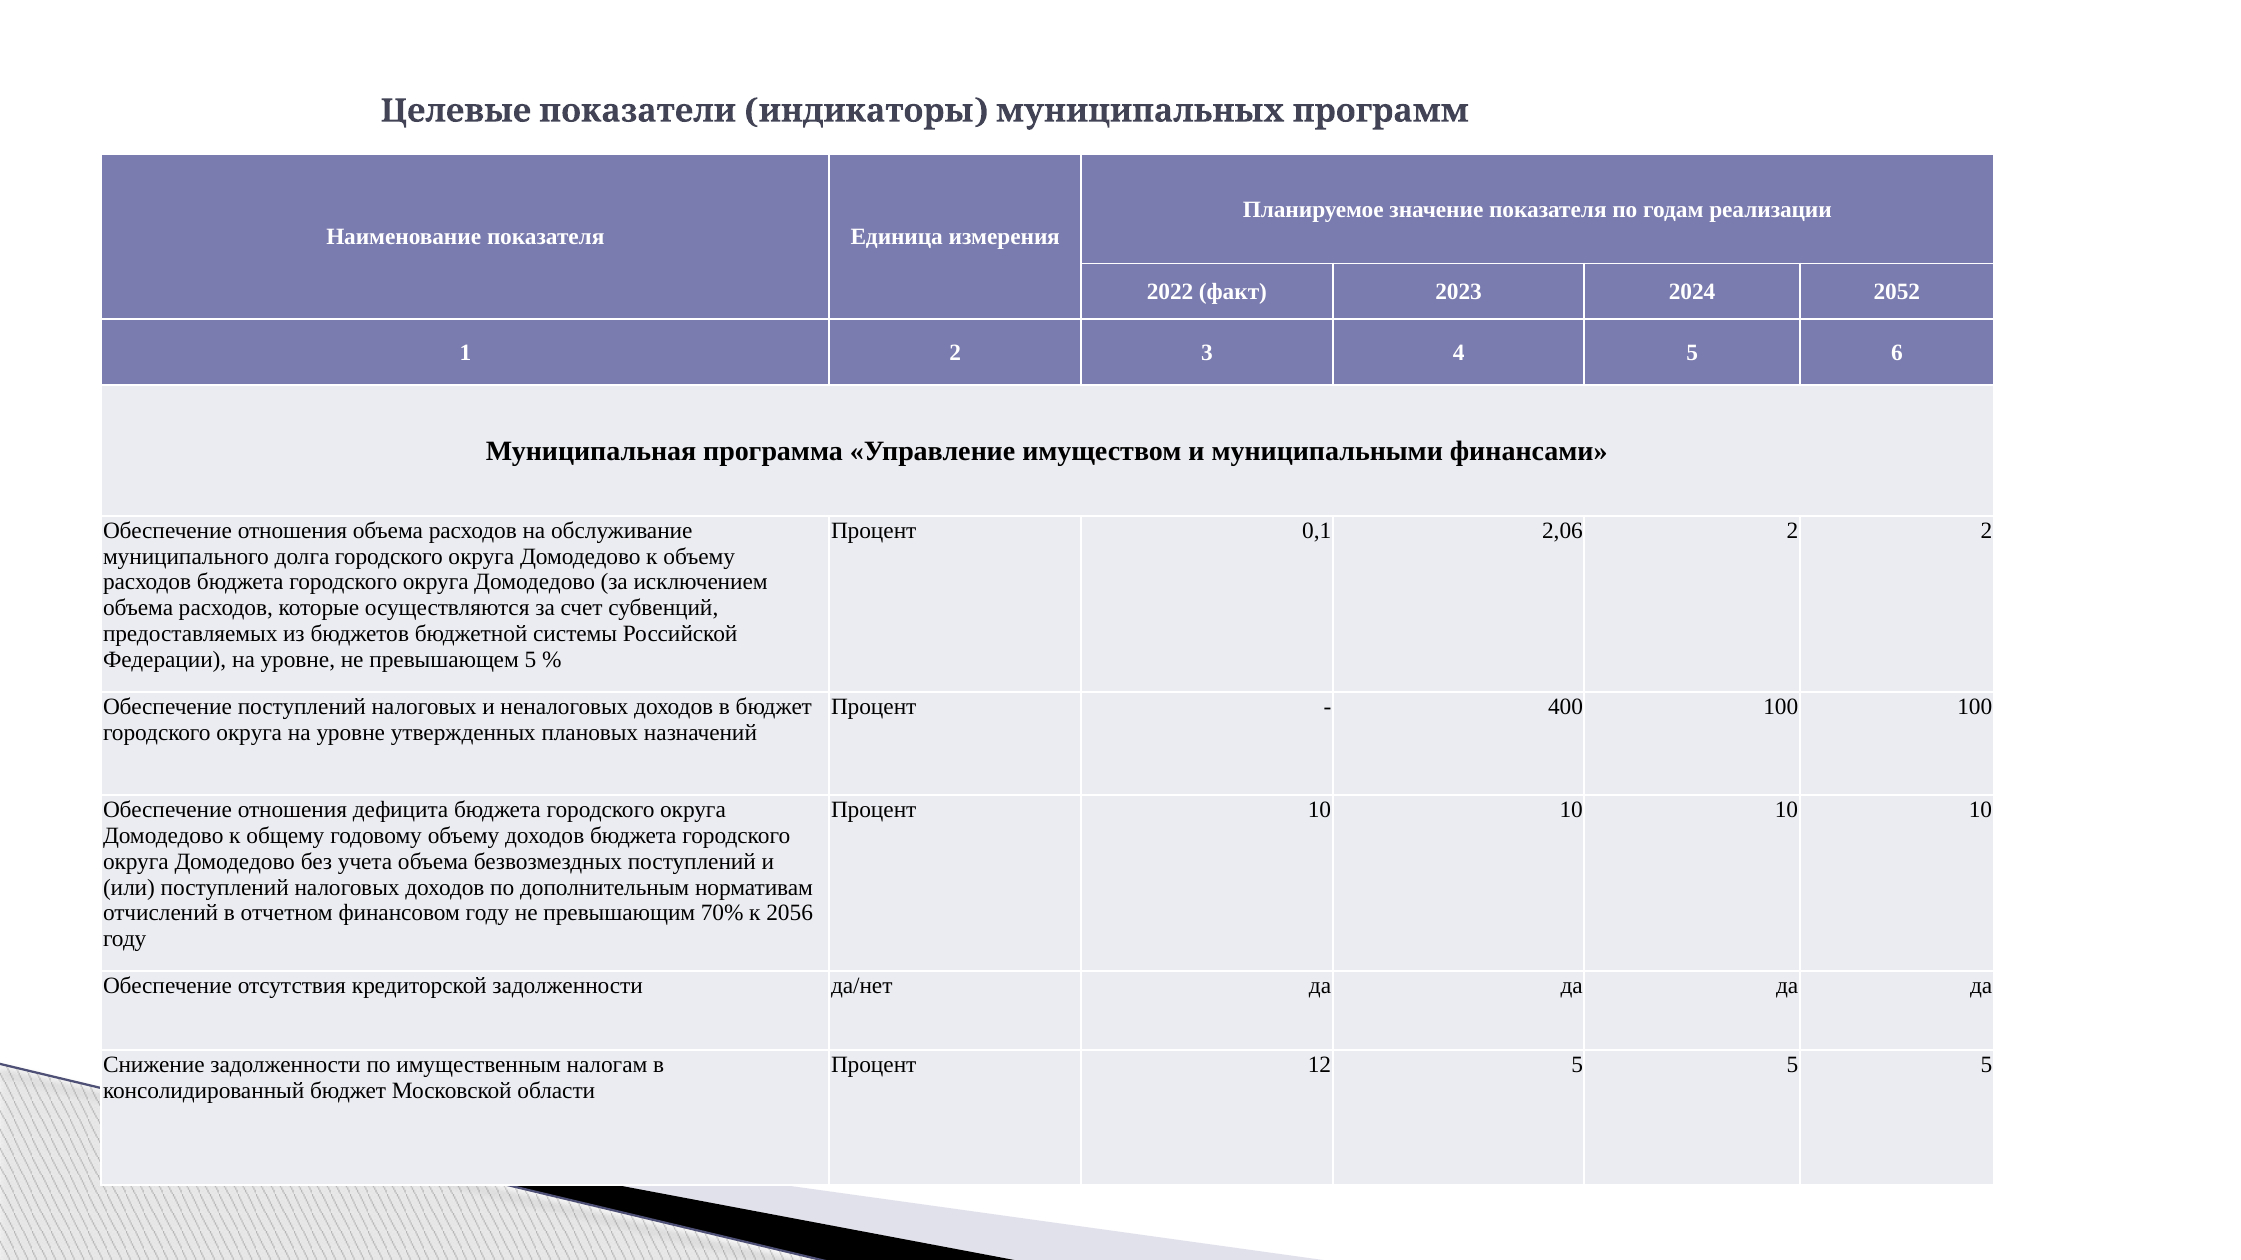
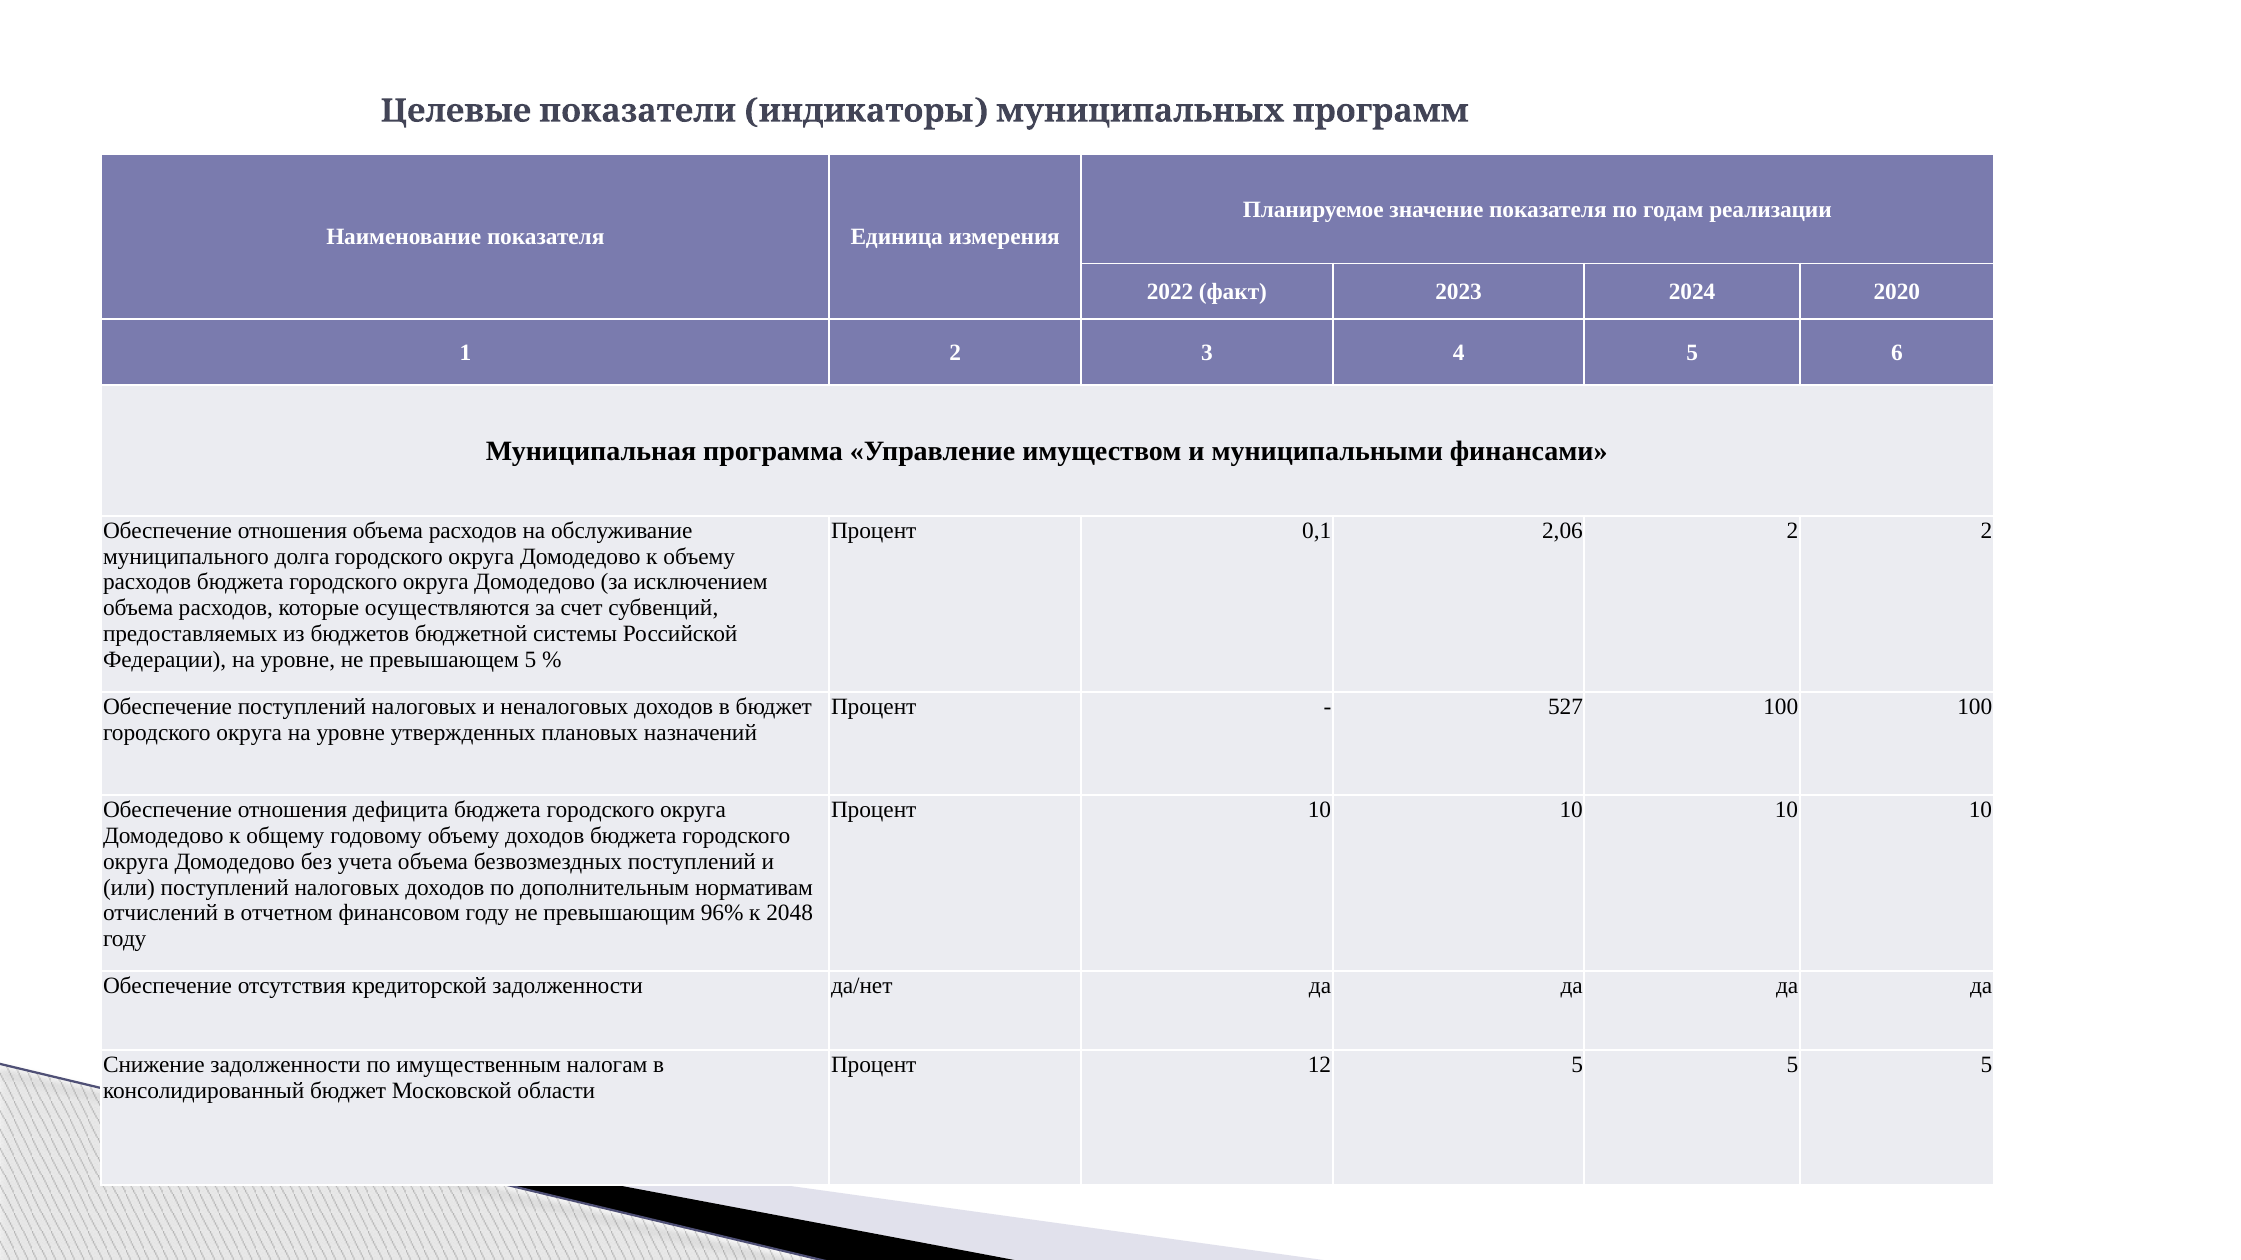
2052: 2052 -> 2020 (1897, 292)
400: 400 -> 527 (1566, 707)
70%: 70% -> 96% (722, 913)
2056: 2056 -> 2048 (790, 913)
